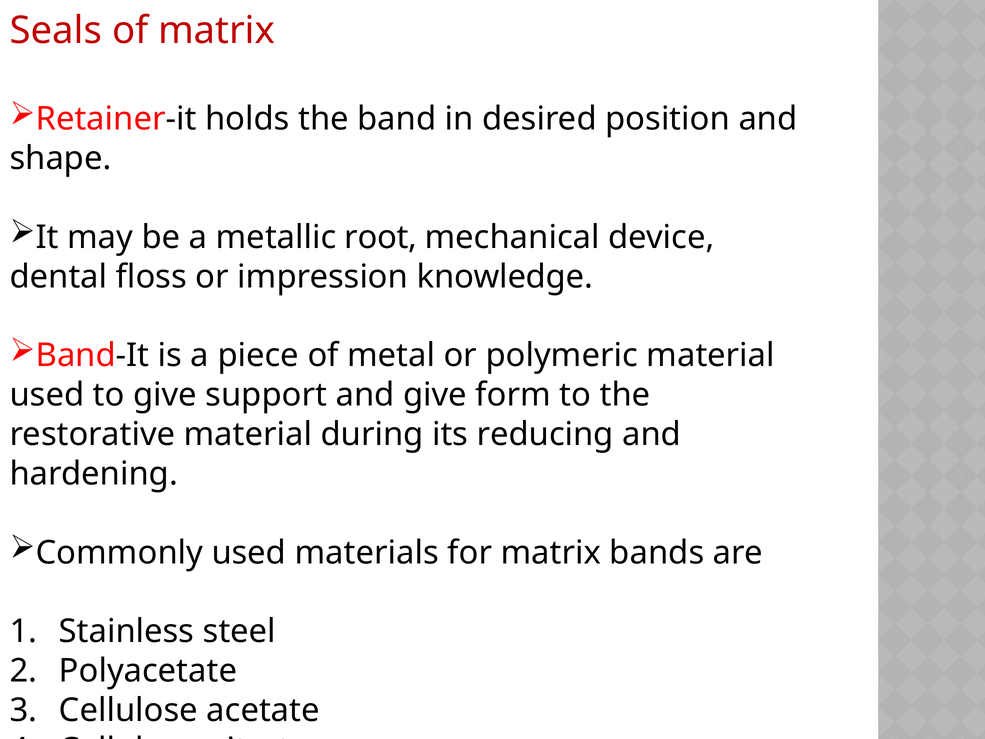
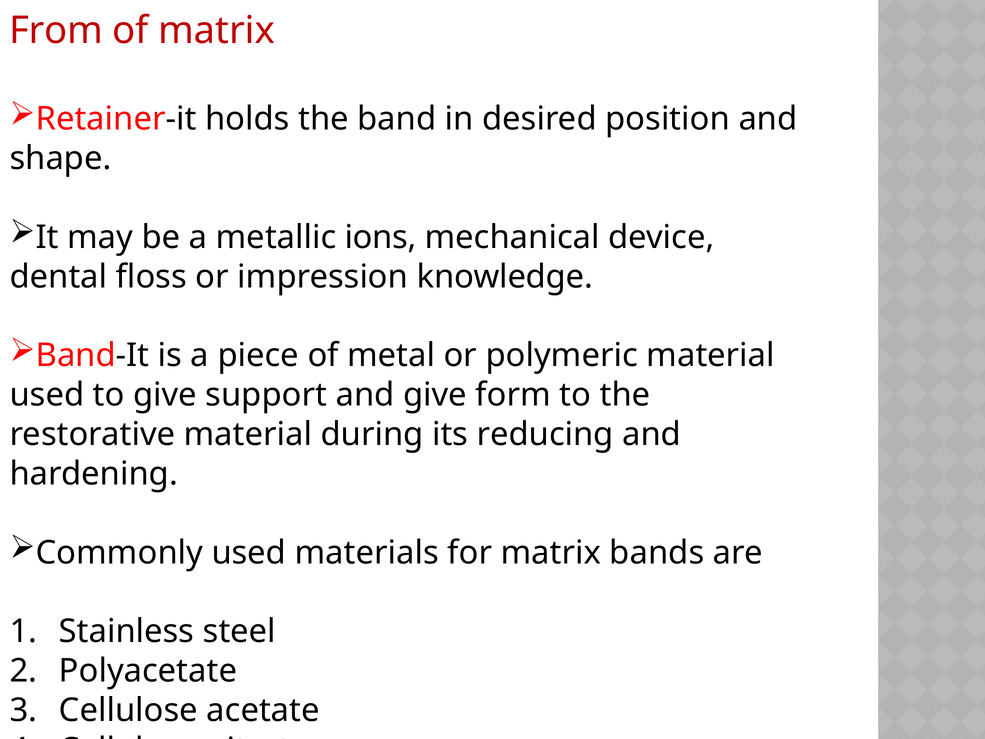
Seals: Seals -> From (56, 30)
root: root -> ions (381, 237)
